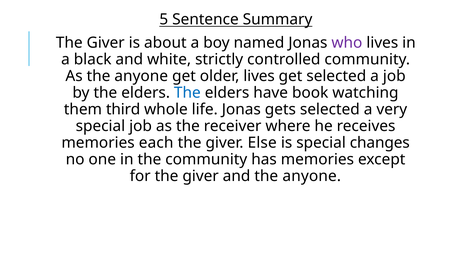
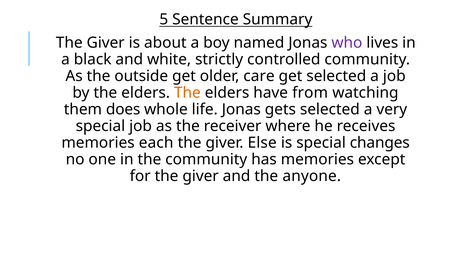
As the anyone: anyone -> outside (141, 76)
older lives: lives -> care (259, 76)
The colour: blue -> orange (187, 93)
book: book -> from (310, 93)
third: third -> does (123, 109)
